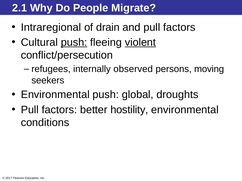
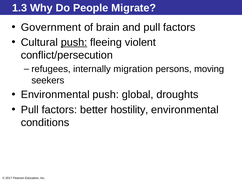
2.1: 2.1 -> 1.3 (20, 8)
Intraregional: Intraregional -> Government (51, 27)
drain: drain -> brain (108, 27)
violent underline: present -> none (140, 42)
observed: observed -> migration (133, 69)
